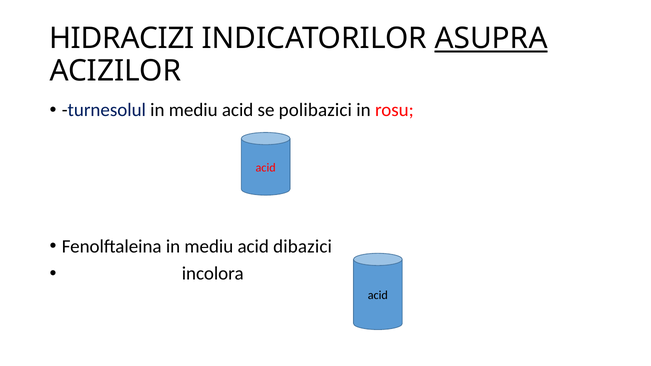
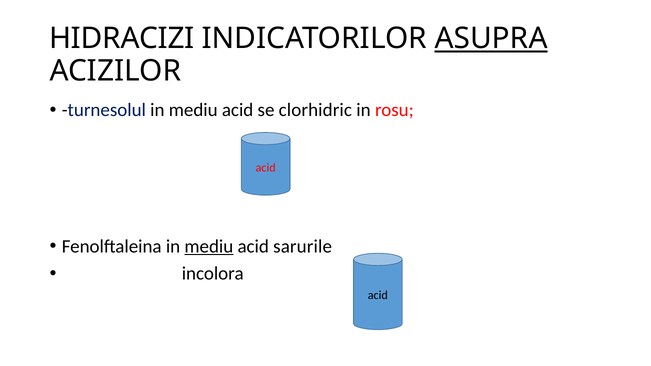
polibazici: polibazici -> clorhidric (315, 110)
mediu underline: none -> present (209, 247)
dibazici: dibazici -> sarurile (303, 247)
